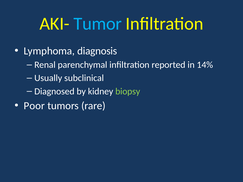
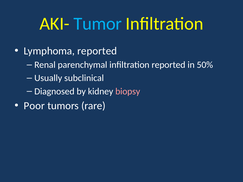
Lymphoma diagnosis: diagnosis -> reported (97, 51)
14%: 14% -> 50% (205, 65)
biopsy colour: light green -> pink (128, 91)
